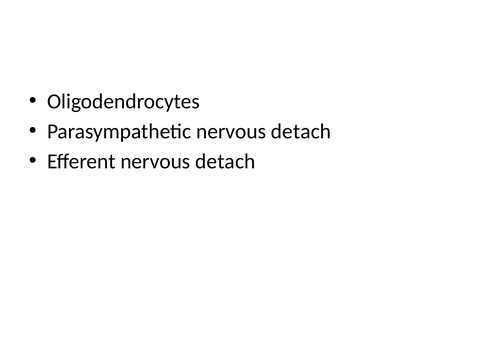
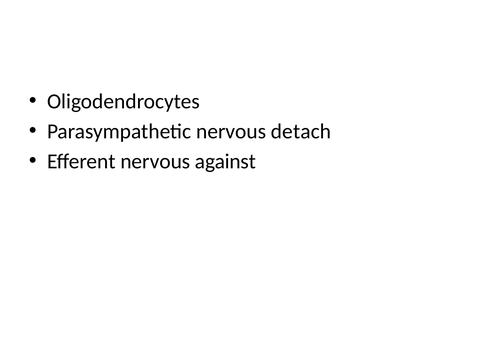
Efferent nervous detach: detach -> against (225, 161)
